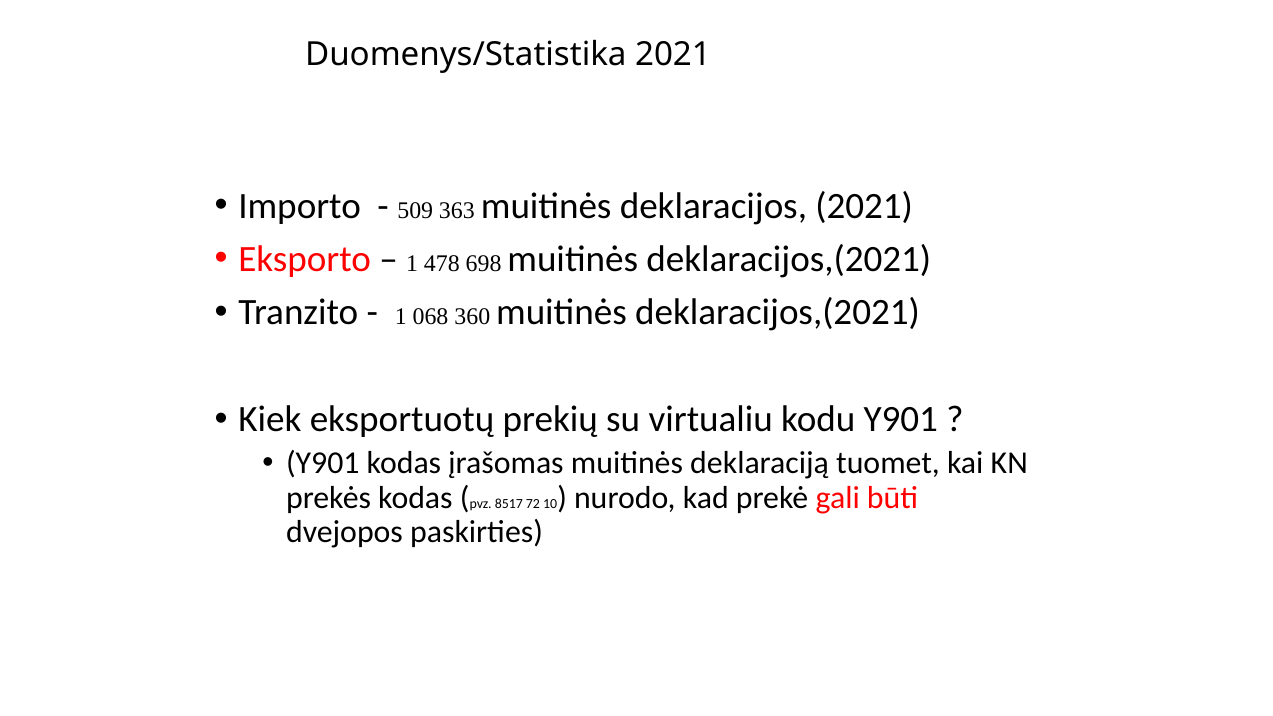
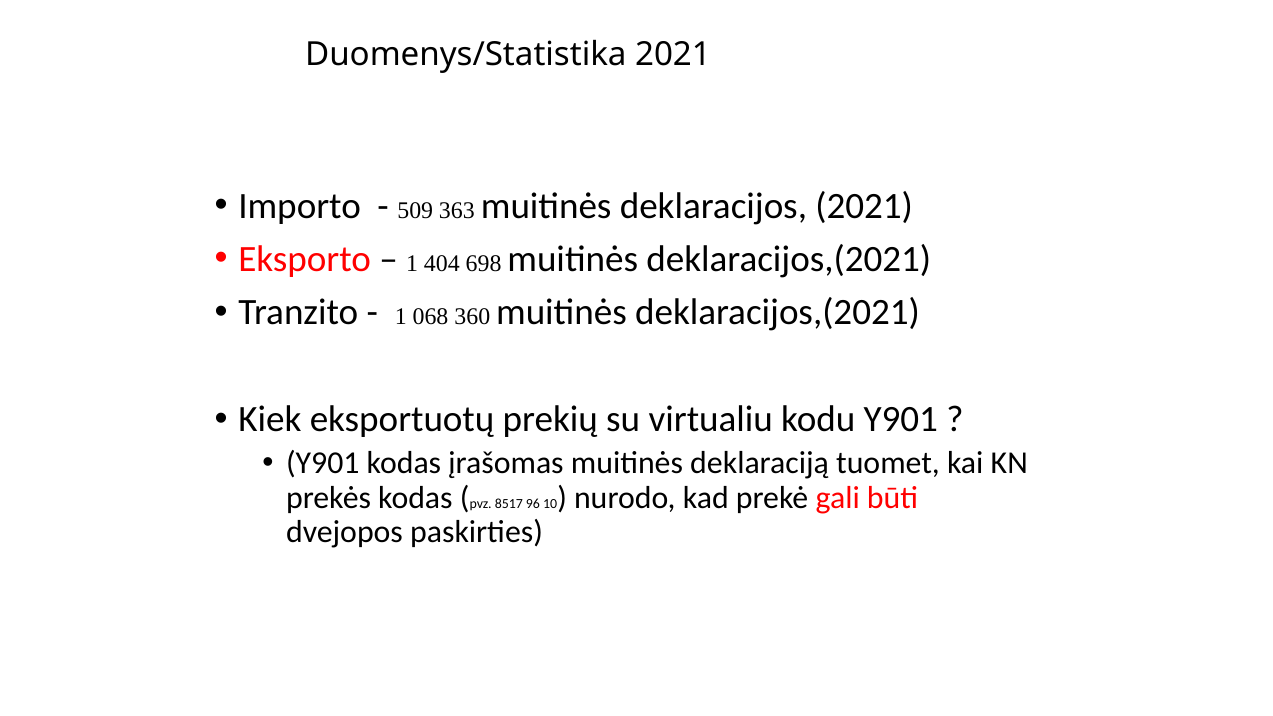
478: 478 -> 404 (442, 264)
72: 72 -> 96 (533, 503)
